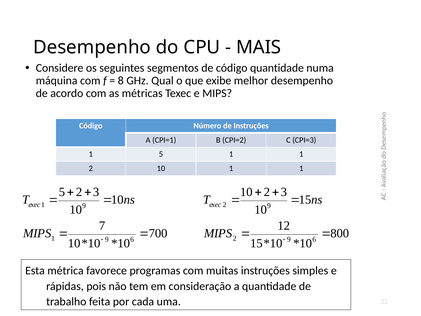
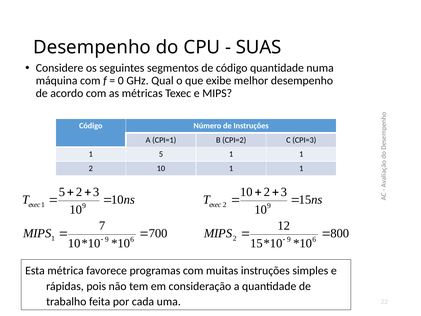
MAIS: MAIS -> SUAS (259, 47)
8: 8 -> 0 (121, 81)
